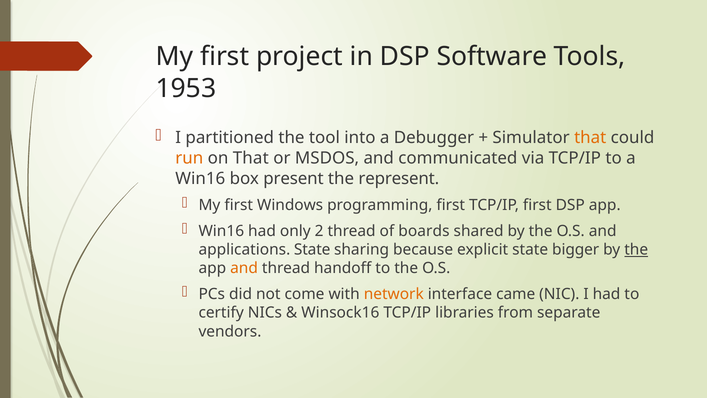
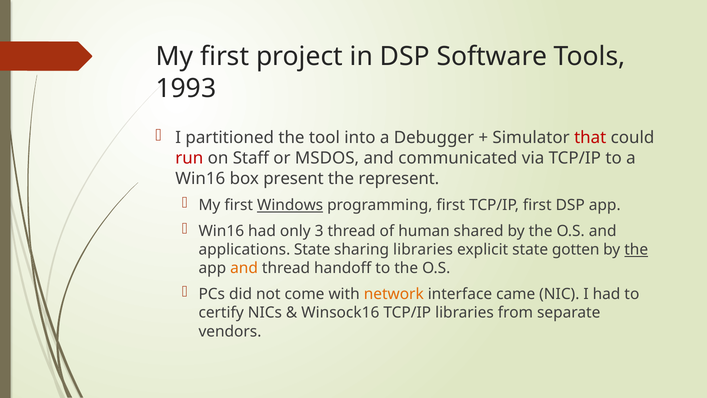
1953: 1953 -> 1993 (186, 88)
that colour: orange -> red (590, 138)
run colour: orange -> red (189, 158)
on That: That -> Staff (251, 158)
Windows underline: none -> present (290, 205)
2: 2 -> 3 (319, 231)
boards: boards -> human (424, 231)
sharing because: because -> libraries (423, 250)
bigger: bigger -> gotten (576, 250)
